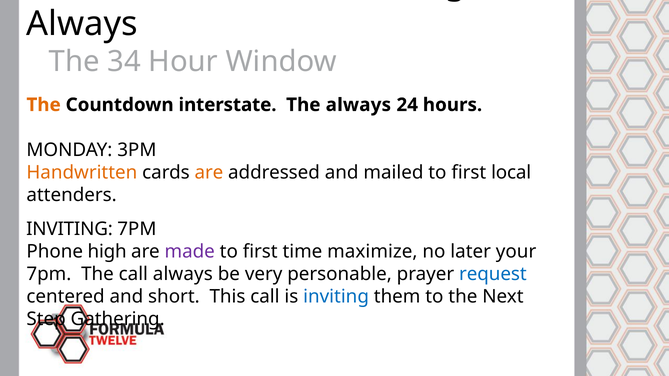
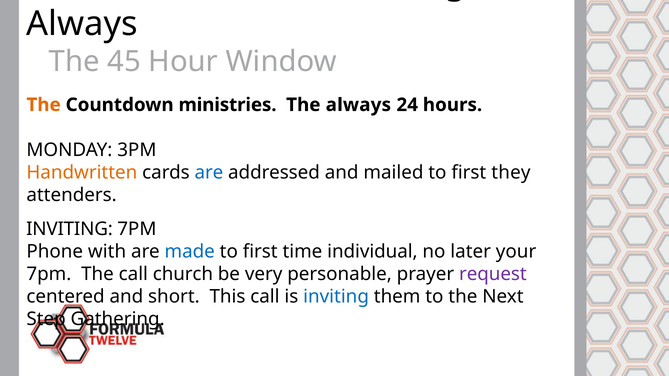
34: 34 -> 45 (124, 62)
interstate: interstate -> ministries (228, 105)
are colour: orange -> blue (209, 173)
local: local -> they (511, 173)
high: high -> with (107, 252)
made colour: purple -> blue (190, 252)
maximize: maximize -> individual (372, 252)
call always: always -> church (183, 274)
request colour: blue -> purple (493, 274)
